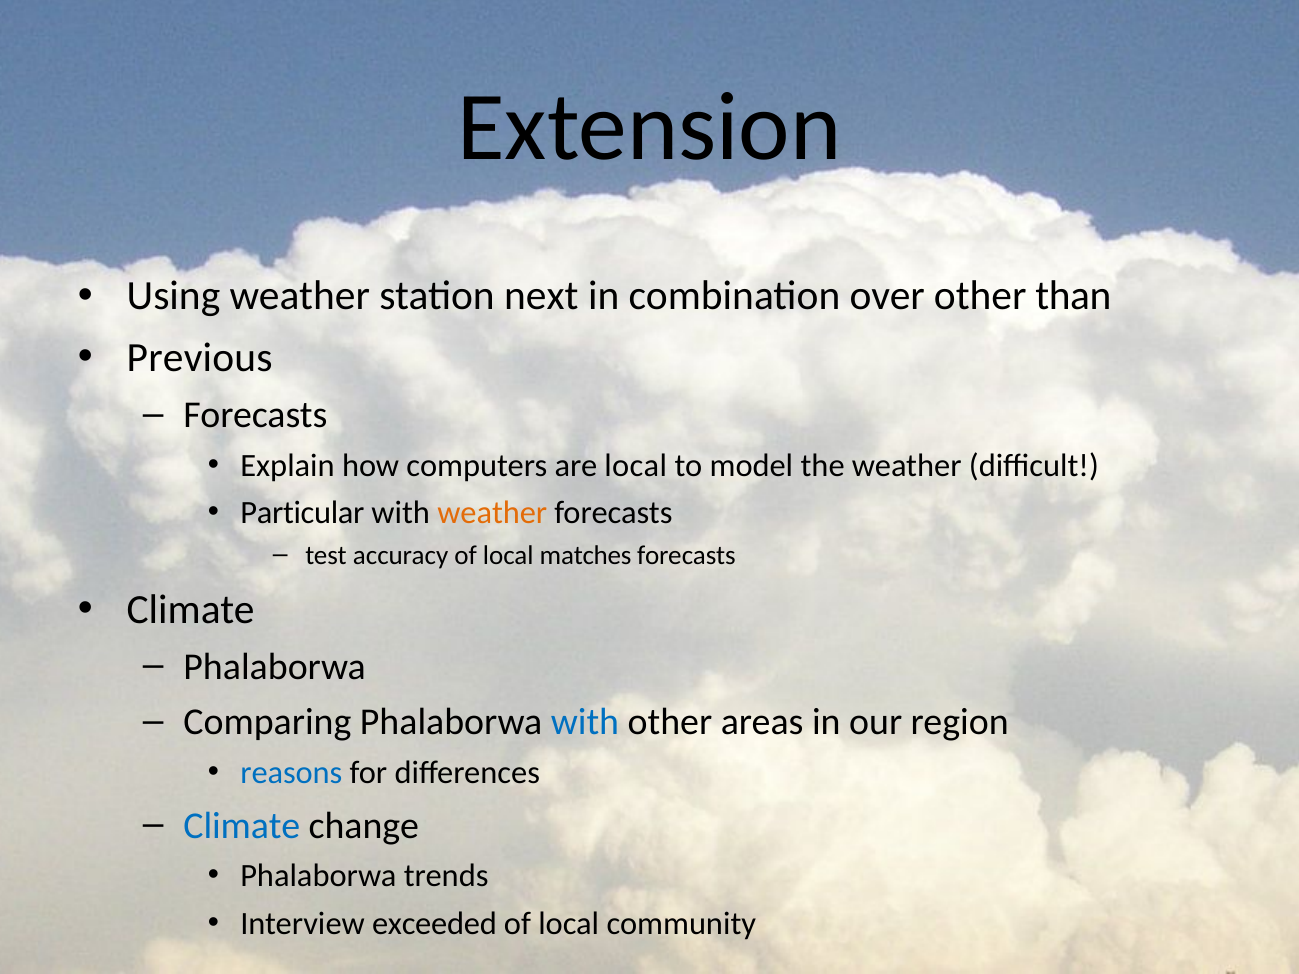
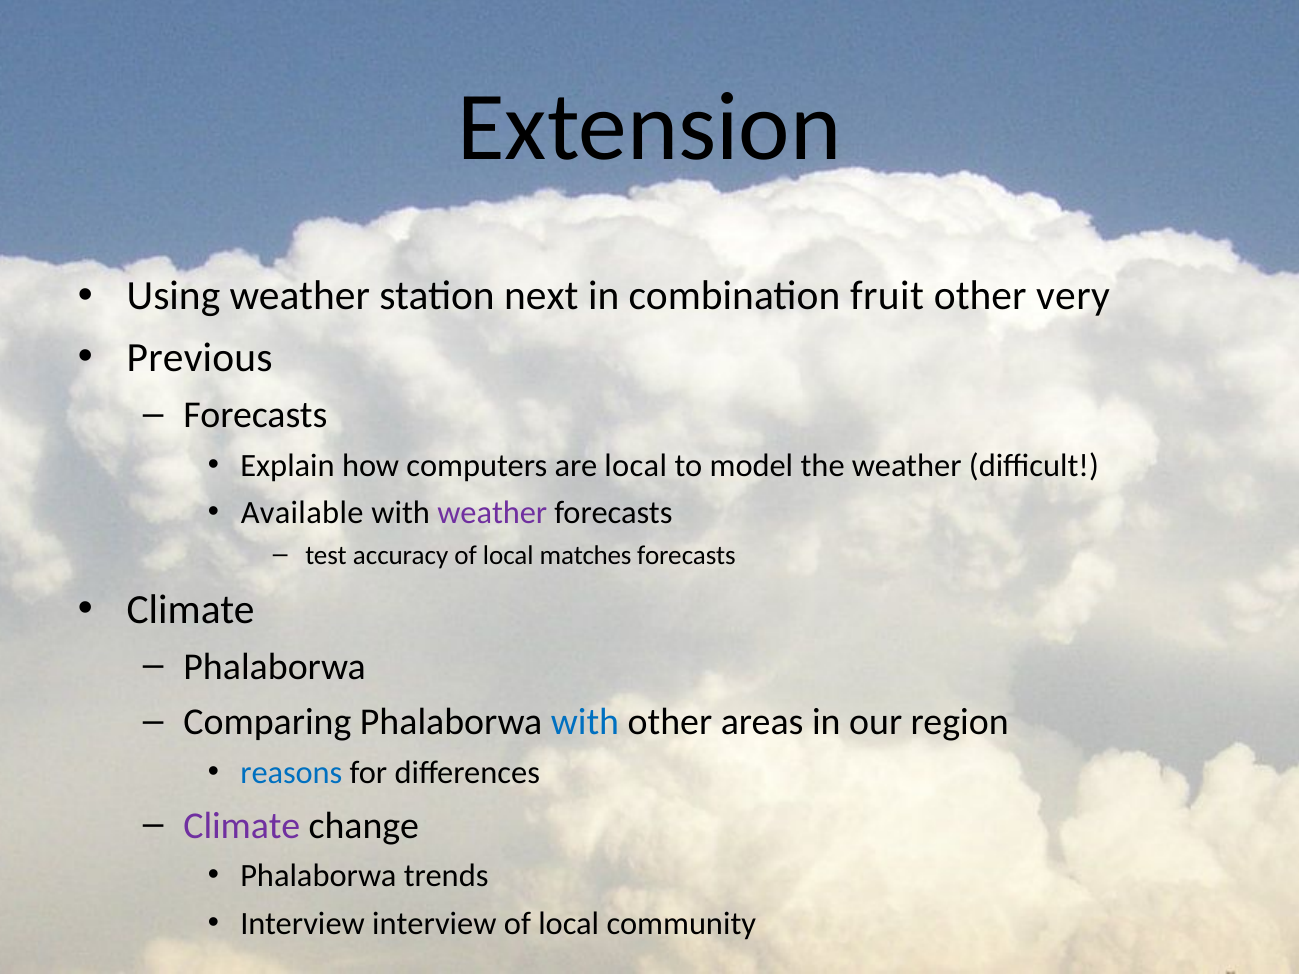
over: over -> fruit (887, 296)
than: than -> very (1073, 296)
Particular: Particular -> Available (302, 513)
weather colour: orange -> purple (492, 513)
Climate colour: blue -> purple (242, 826)
Interview exceeded: exceeded -> interview (434, 924)
